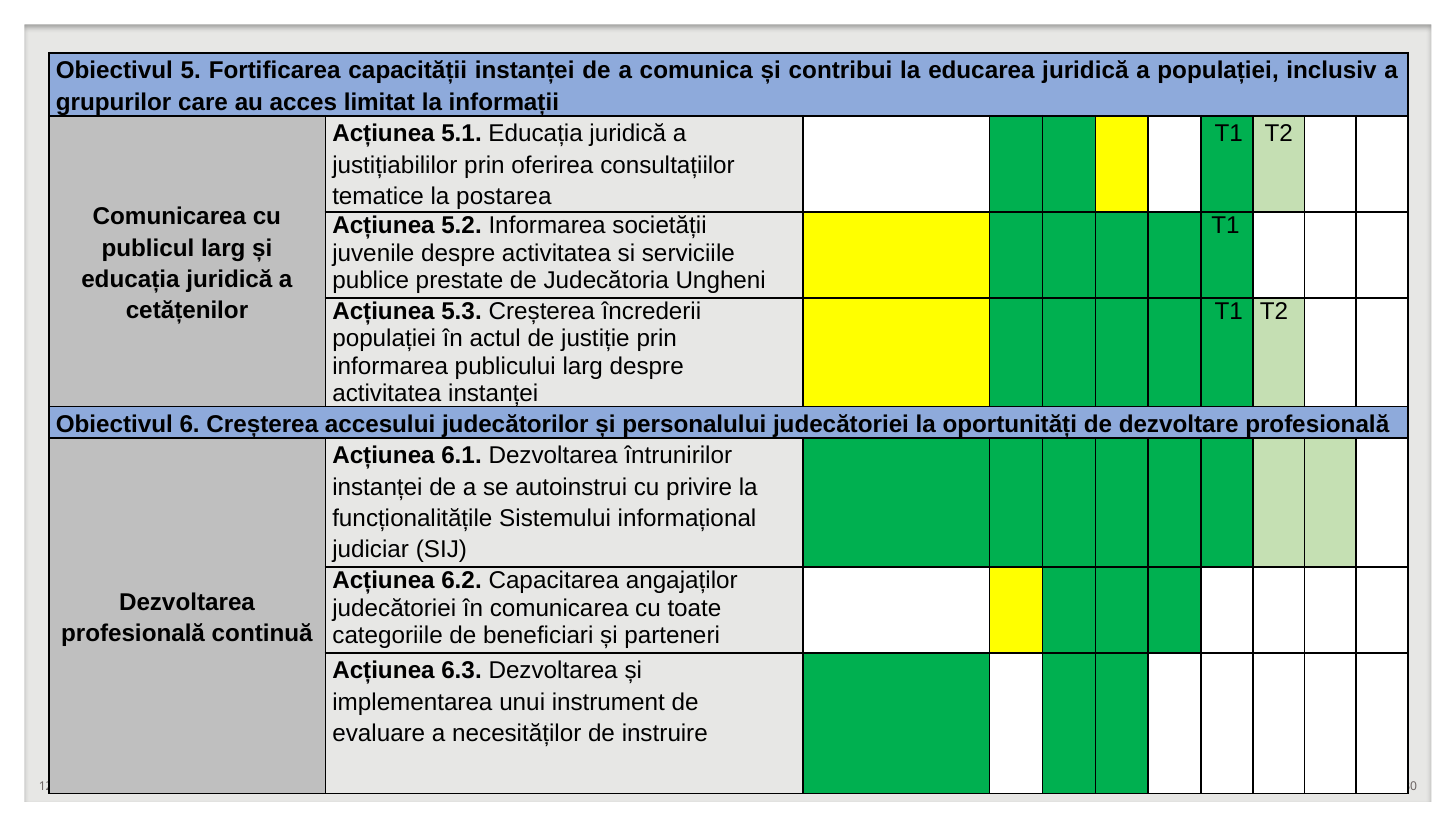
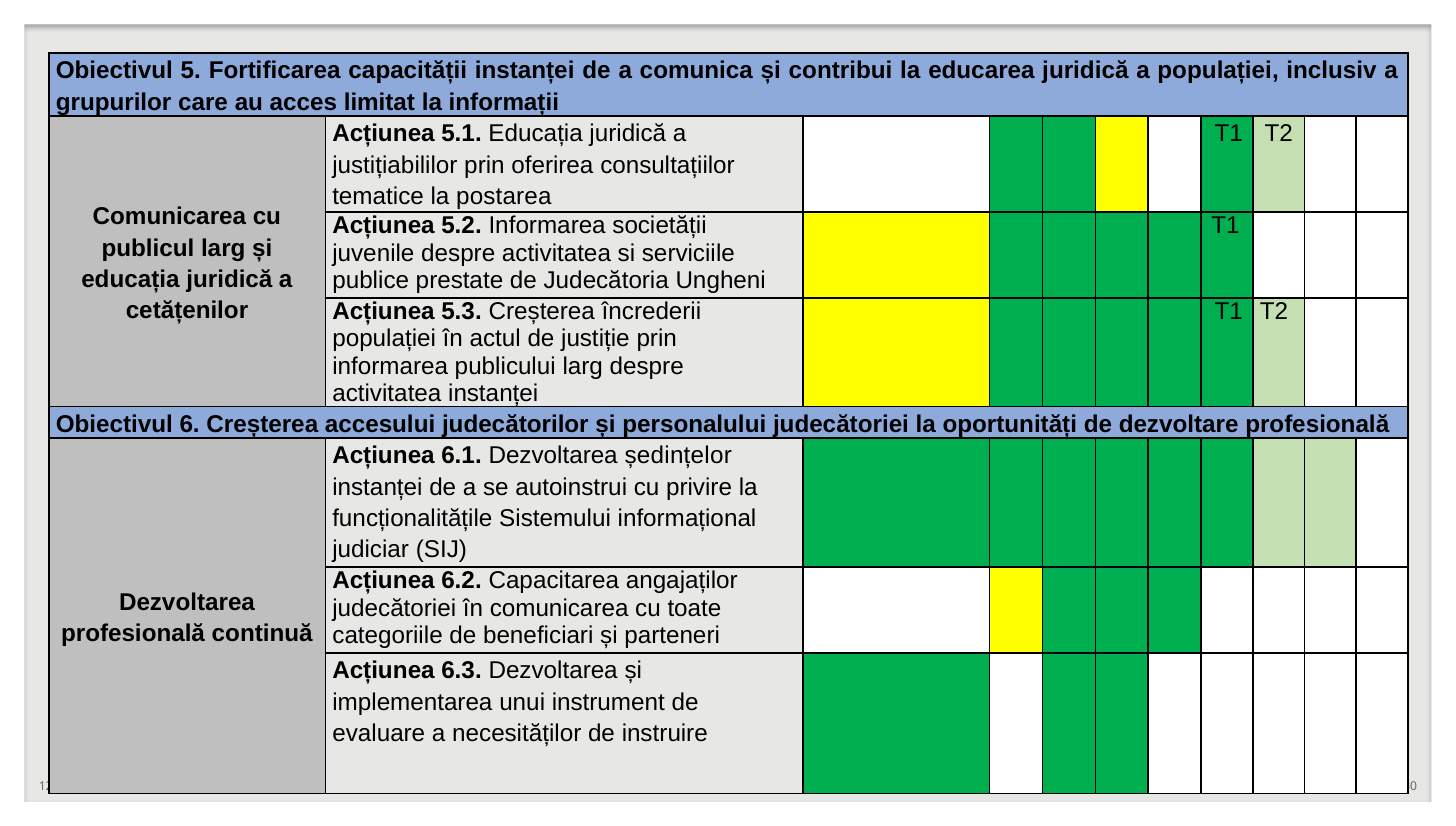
întrunirilor: întrunirilor -> ședințelor (678, 456)
